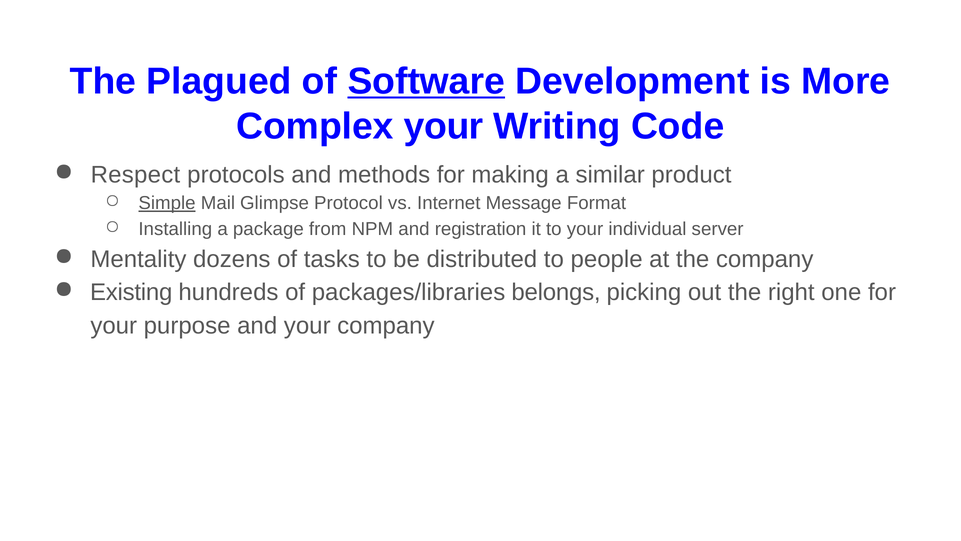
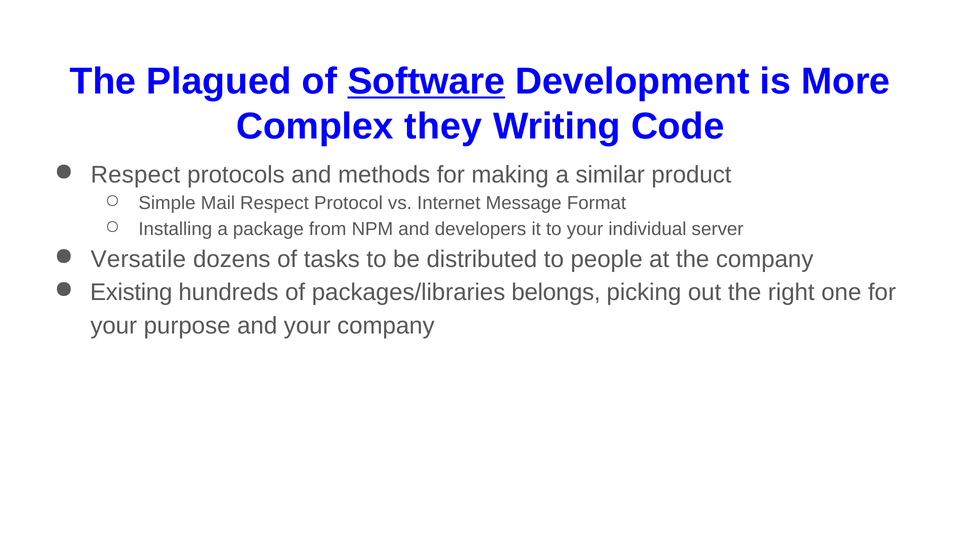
Complex your: your -> they (443, 126)
Simple underline: present -> none (167, 203)
Mail Glimpse: Glimpse -> Respect (274, 203)
registration: registration -> developers (481, 229)
Mentality: Mentality -> Versatile (138, 259)
